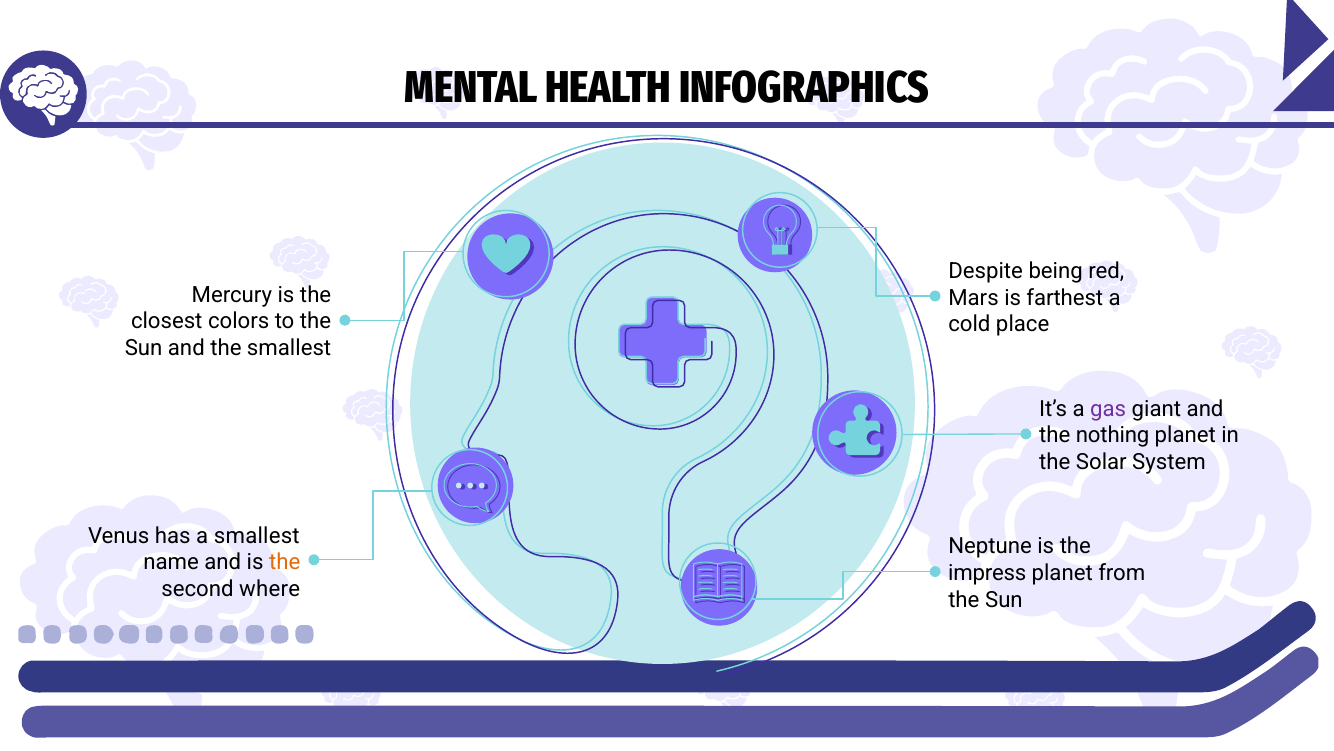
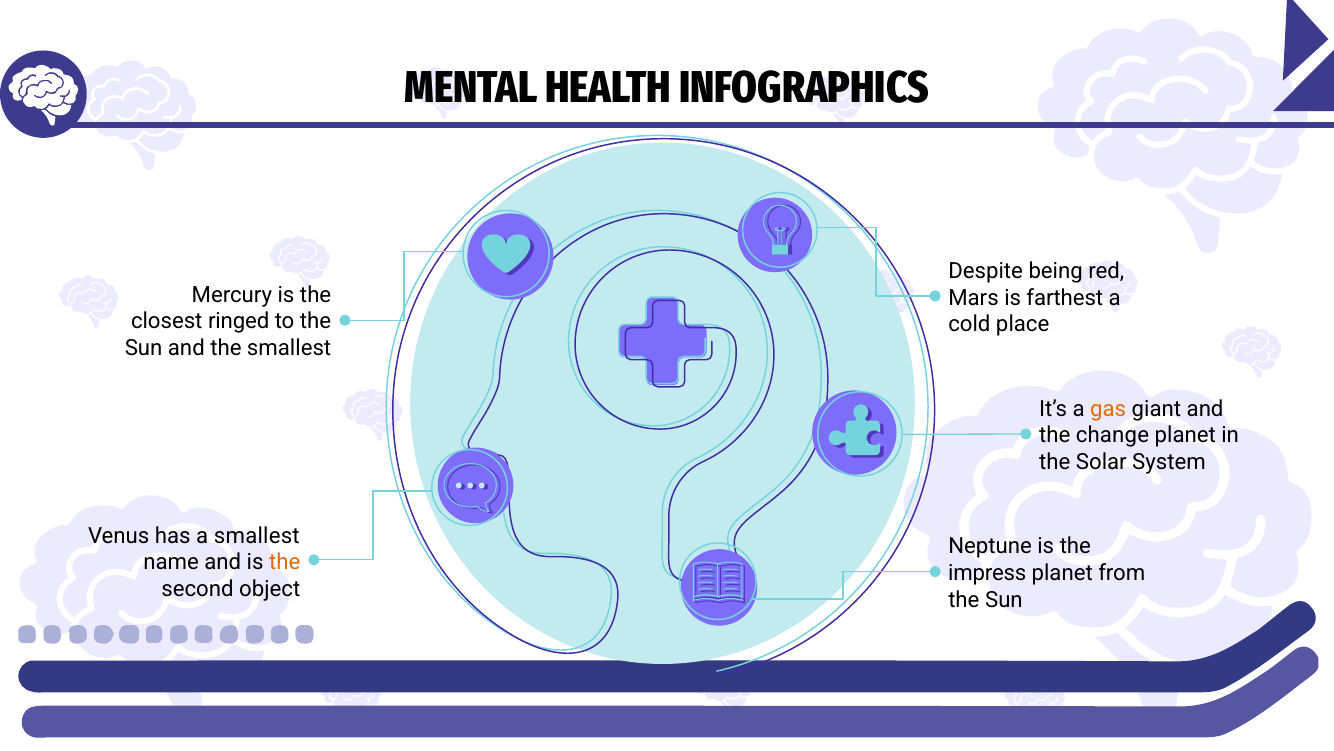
colors: colors -> ringed (239, 321)
gas colour: purple -> orange (1108, 408)
nothing: nothing -> change (1112, 435)
where: where -> object (270, 589)
